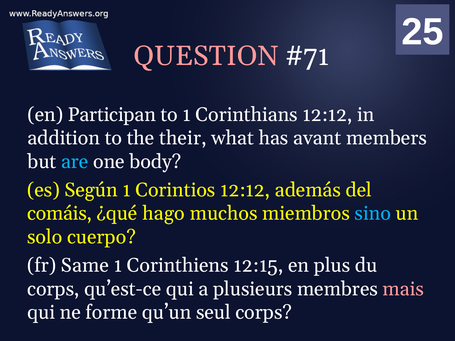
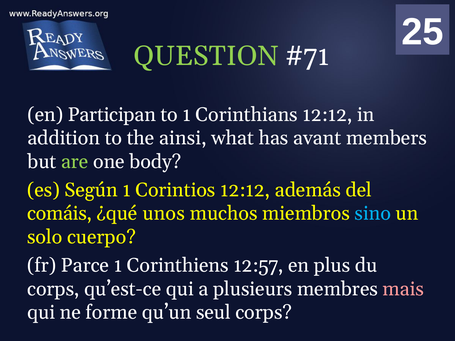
QUESTION colour: pink -> light green (206, 56)
their: their -> ainsi (183, 138)
are colour: light blue -> light green (75, 162)
hago: hago -> unos (164, 214)
Same: Same -> Parce (85, 266)
12:15: 12:15 -> 12:57 (258, 266)
